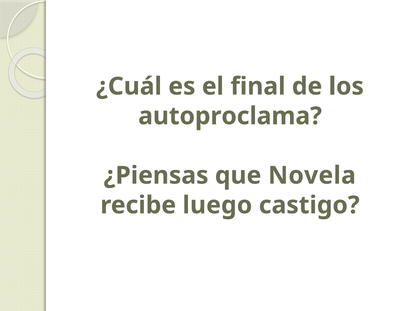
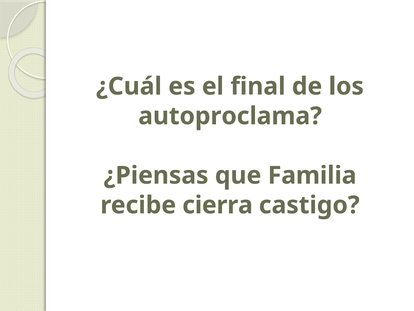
Novela: Novela -> Familia (312, 175)
luego: luego -> cierra (218, 205)
